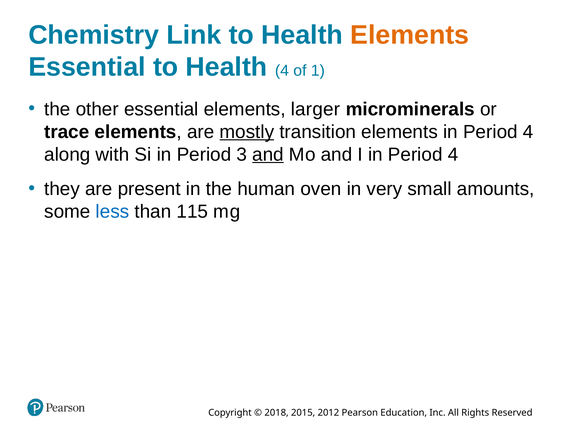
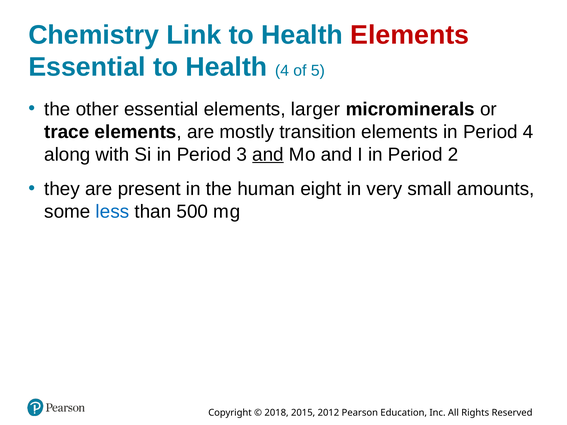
Elements colour: orange -> red (410, 35)
1: 1 -> 5 (318, 71)
mostly underline: present -> none (247, 132)
I in Period 4: 4 -> 2 (453, 155)
oven: oven -> eight (321, 189)
115: 115 -> 500 (192, 212)
